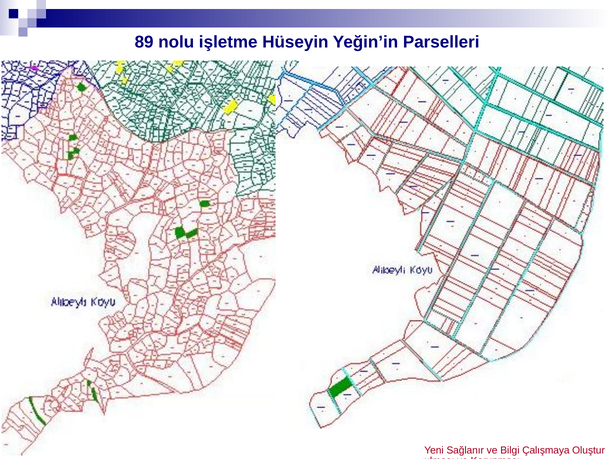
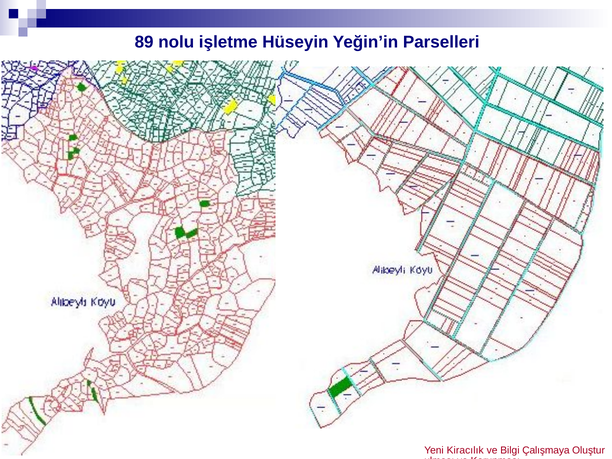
Sağlanır: Sağlanır -> Kiracılık (465, 451)
